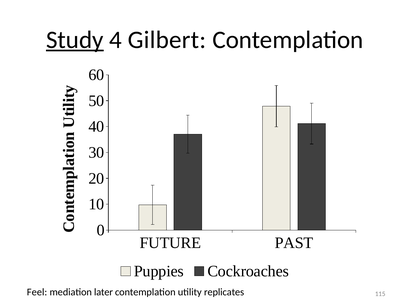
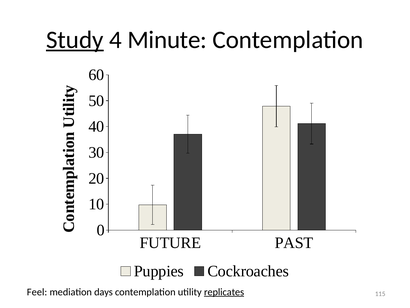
Gilbert: Gilbert -> Minute (167, 40)
later: later -> days (103, 292)
replicates underline: none -> present (224, 292)
